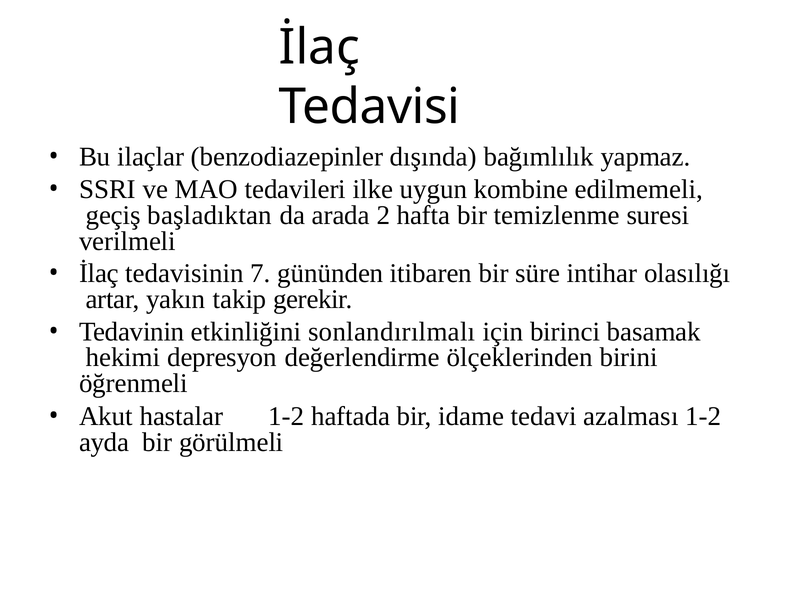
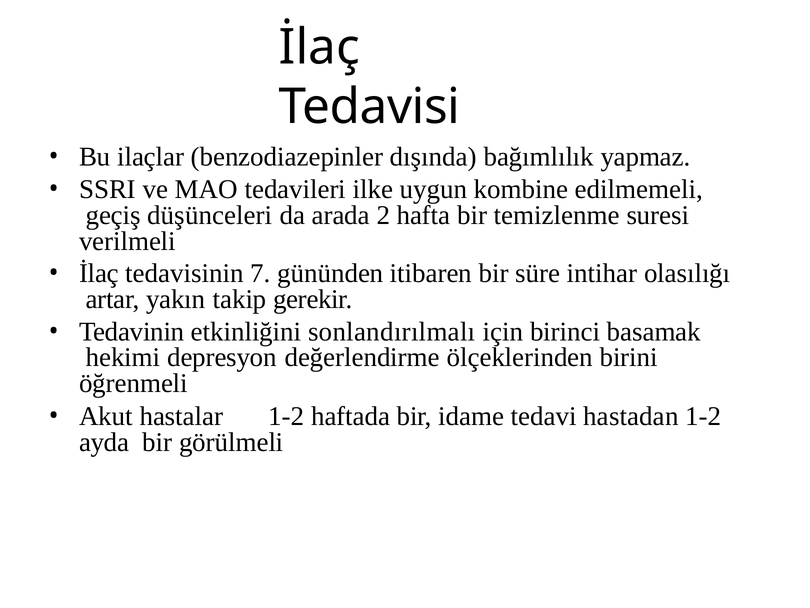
başladıktan: başladıktan -> düşünceleri (210, 215)
azalması: azalması -> hastadan (631, 416)
